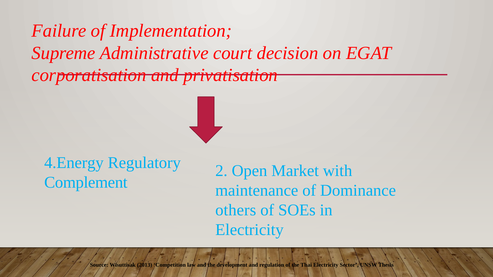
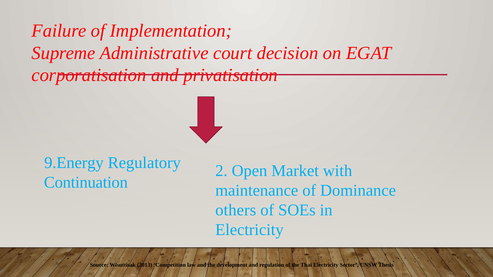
4.Energy: 4.Energy -> 9.Energy (74, 163)
Complement: Complement -> Continuation (86, 183)
